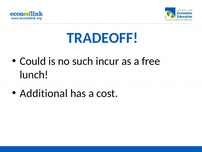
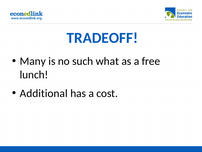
Could: Could -> Many (33, 61)
incur: incur -> what (107, 61)
